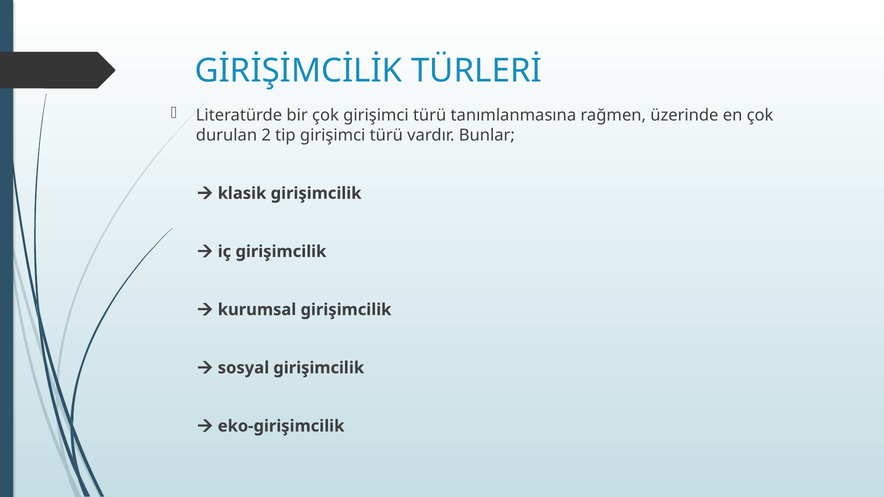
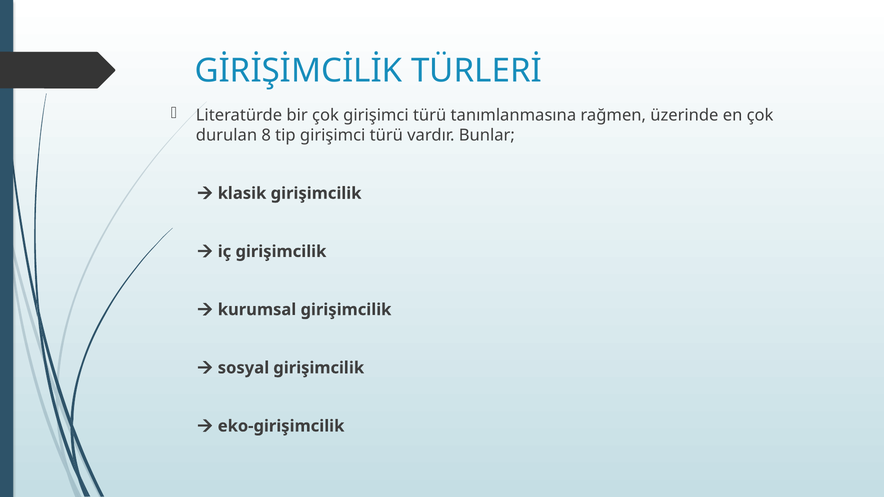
2: 2 -> 8 (266, 135)
